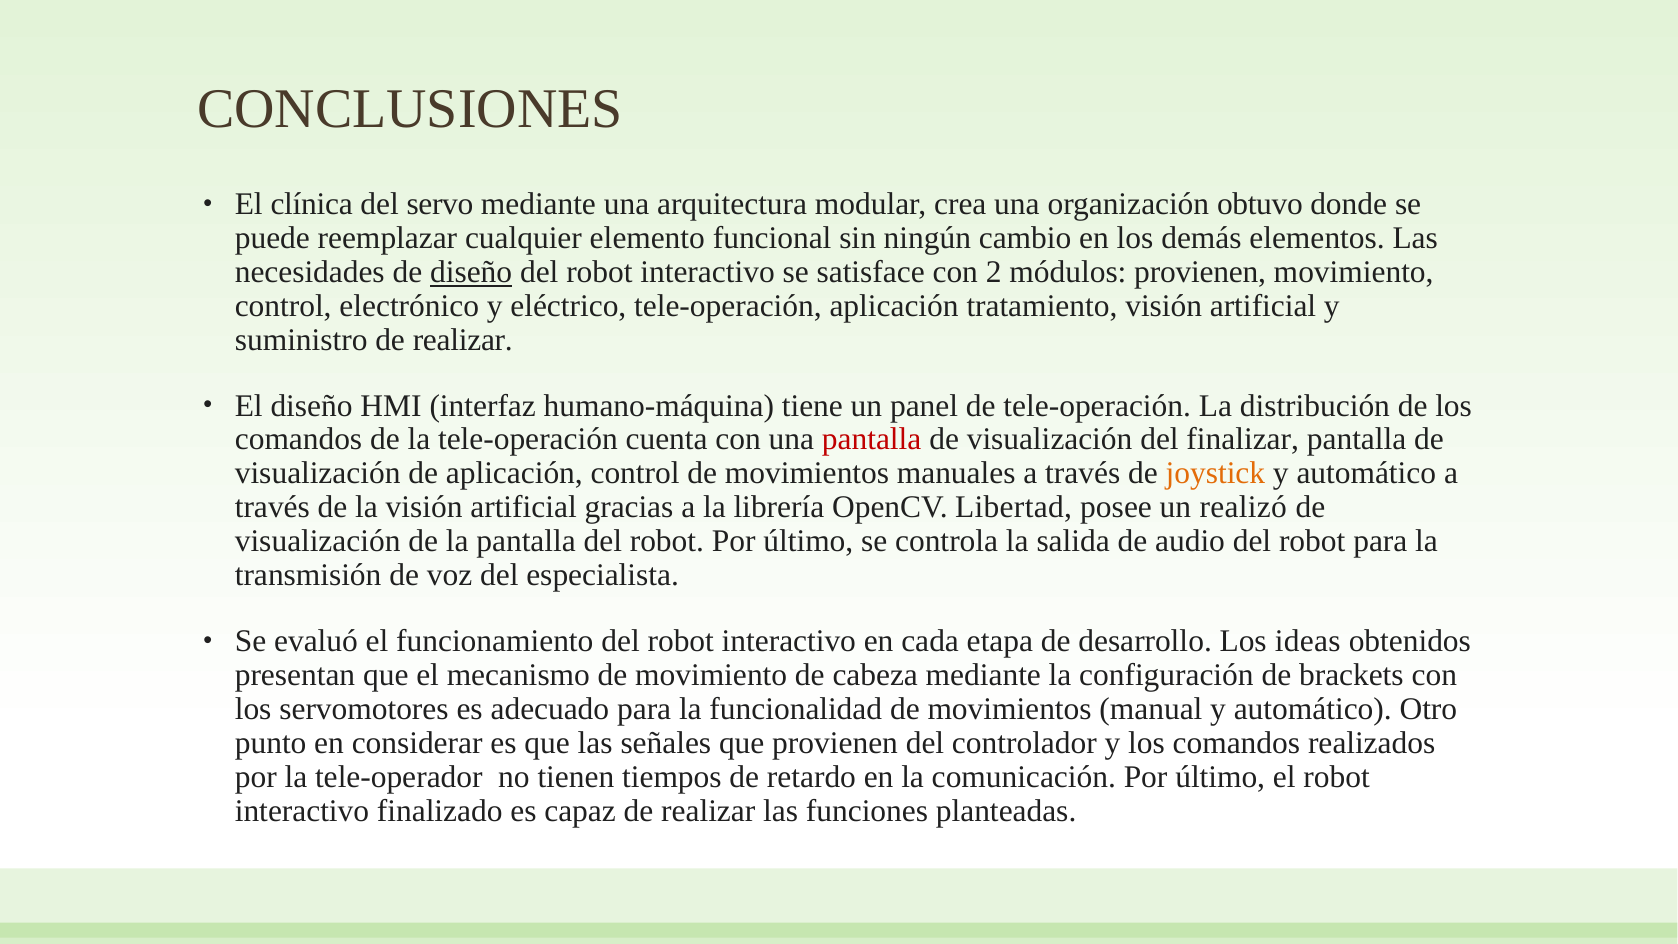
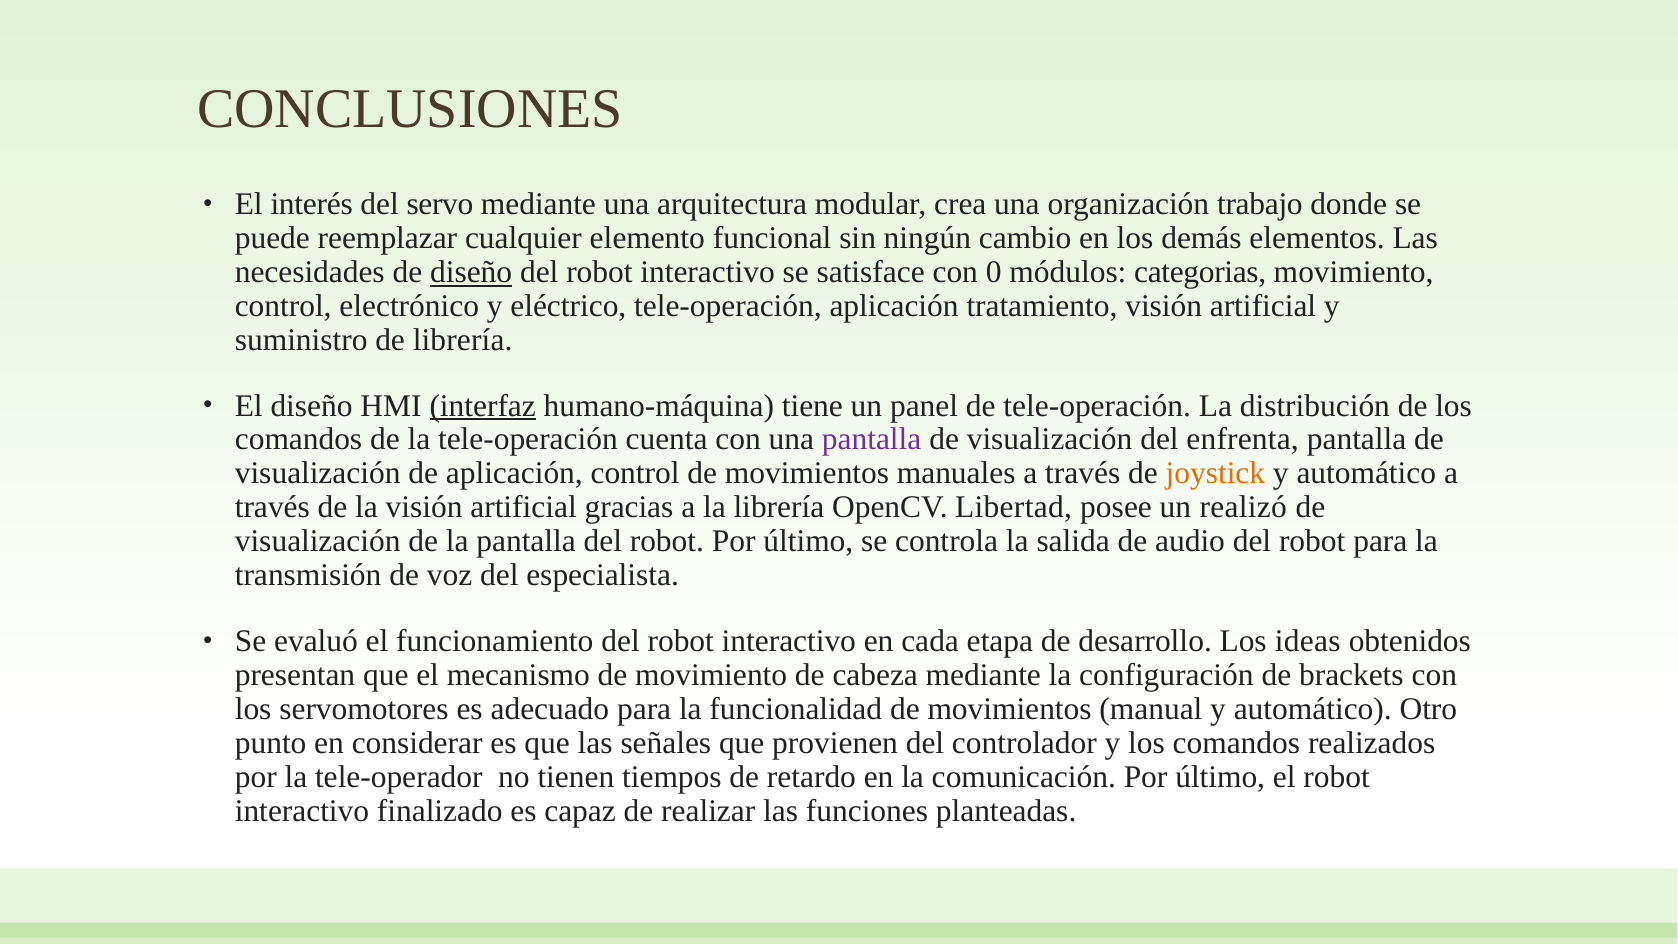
clínica: clínica -> interés (312, 204)
obtuvo: obtuvo -> trabajo (1260, 204)
2: 2 -> 0 (994, 272)
módulos provienen: provienen -> categorias (1200, 272)
suministro de realizar: realizar -> librería (463, 340)
interfaz underline: none -> present (483, 406)
pantalla colour: red -> purple (872, 440)
finalizar: finalizar -> enfrenta (1243, 440)
